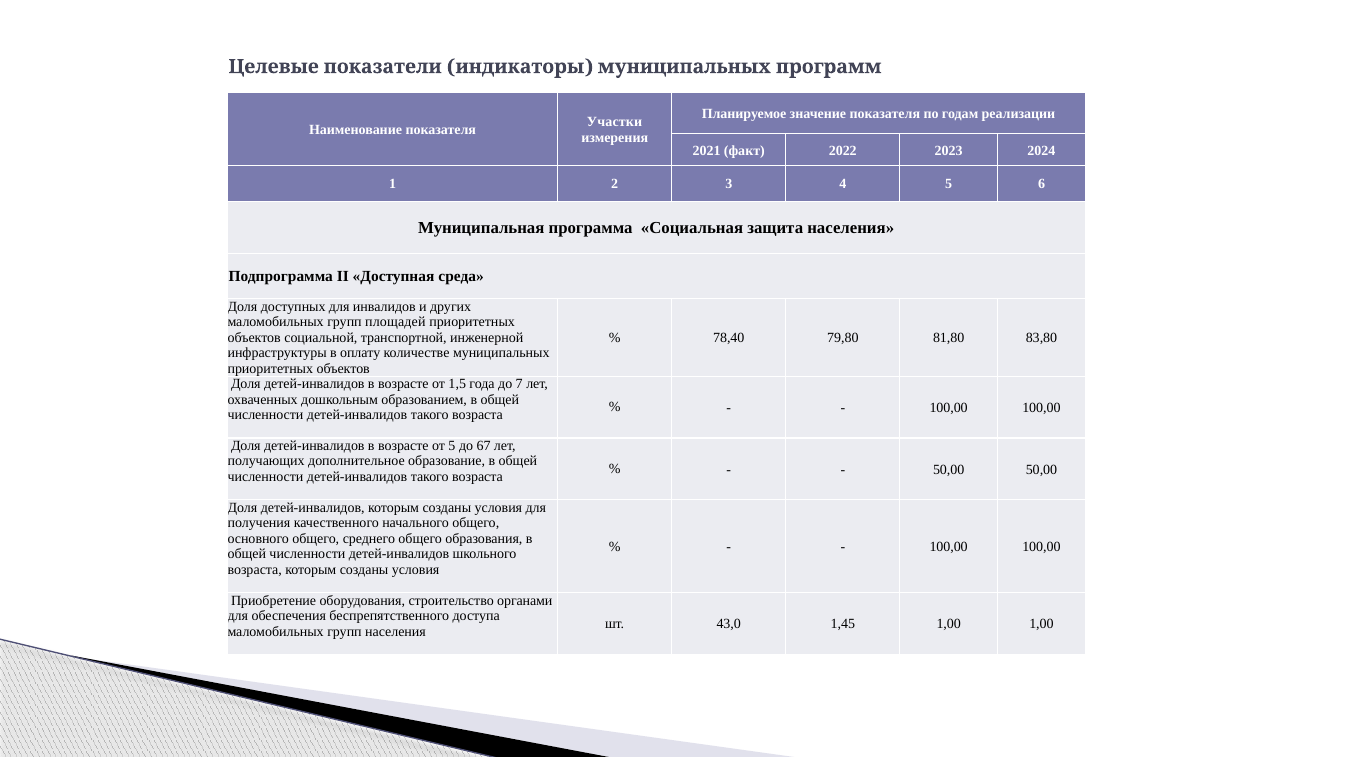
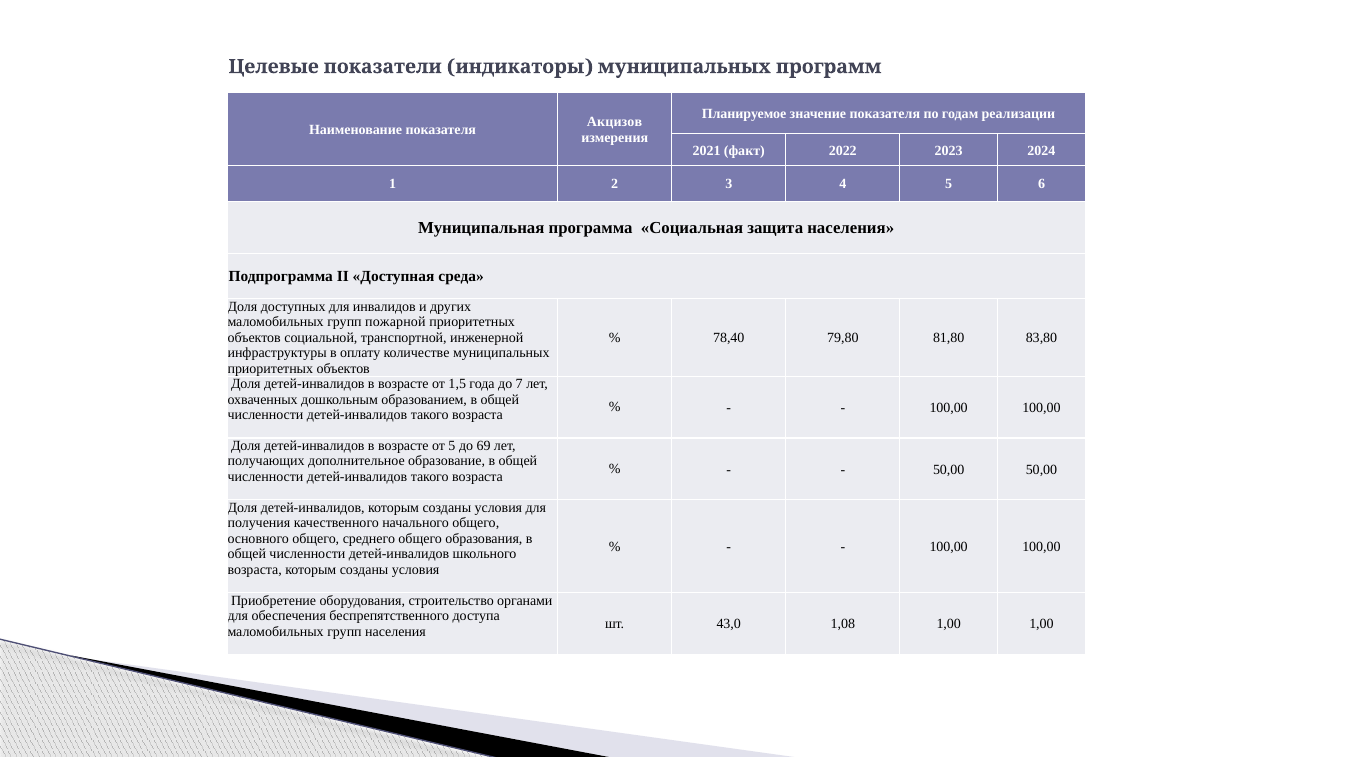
Участки: Участки -> Акцизов (615, 122)
площадей: площадей -> пожарной (395, 322)
67: 67 -> 69 (484, 446)
1,45: 1,45 -> 1,08 (843, 624)
